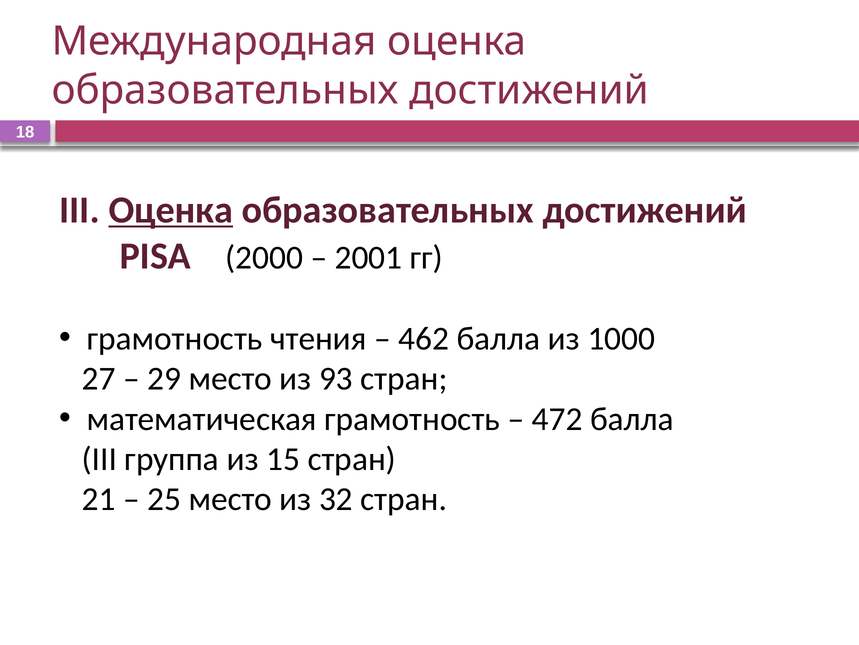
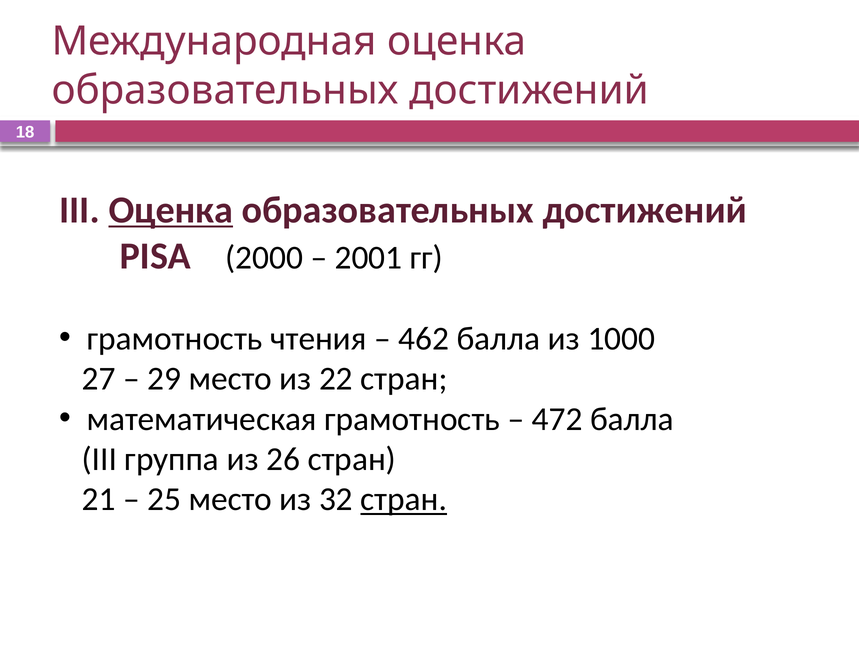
93: 93 -> 22 (336, 378)
15: 15 -> 26 (283, 459)
стран underline: none -> present (404, 499)
